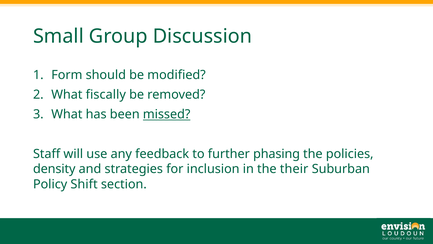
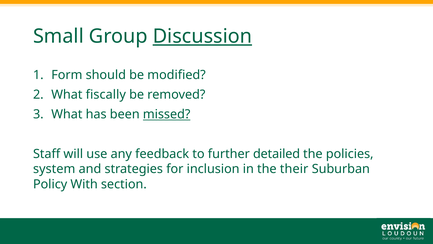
Discussion underline: none -> present (202, 36)
phasing: phasing -> detailed (277, 154)
density: density -> system (54, 169)
Shift: Shift -> With (84, 184)
